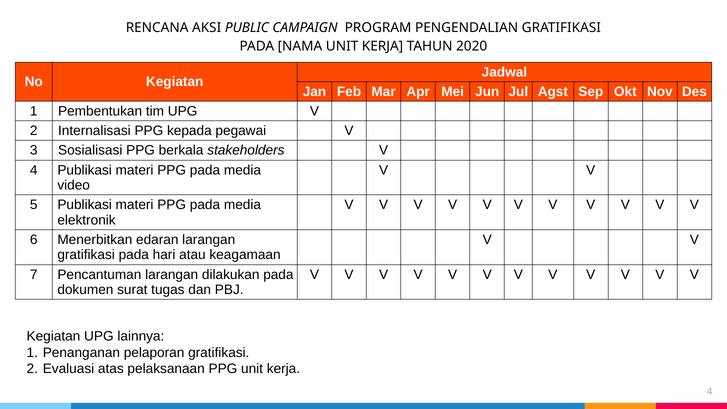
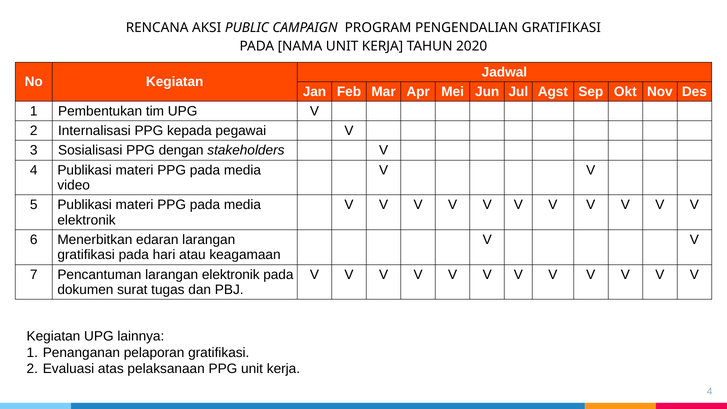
berkala: berkala -> dengan (181, 150)
larangan dilakukan: dilakukan -> elektronik (231, 275)
